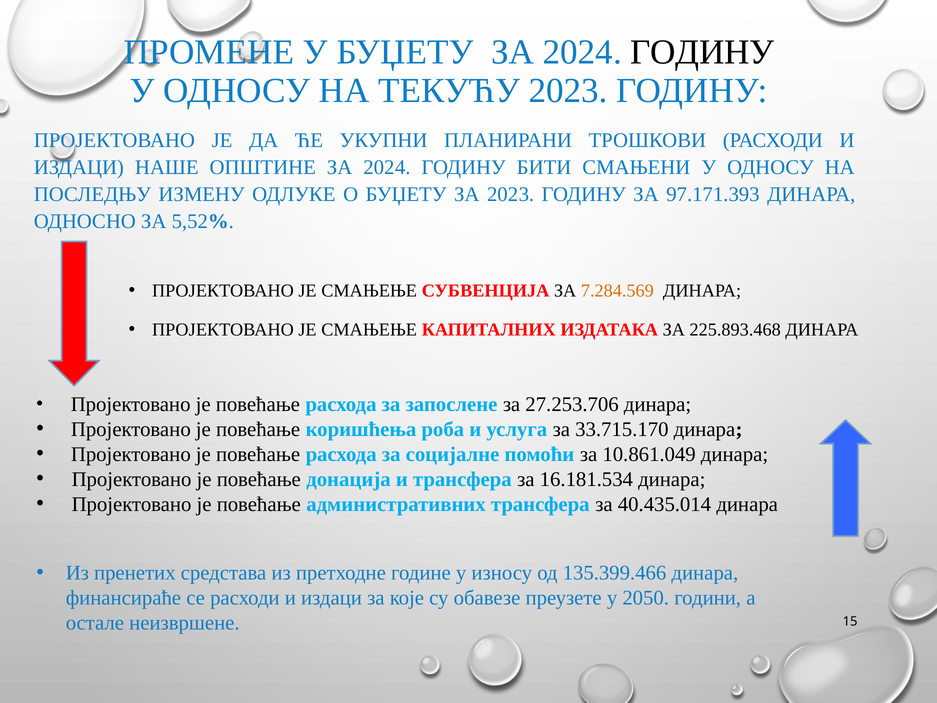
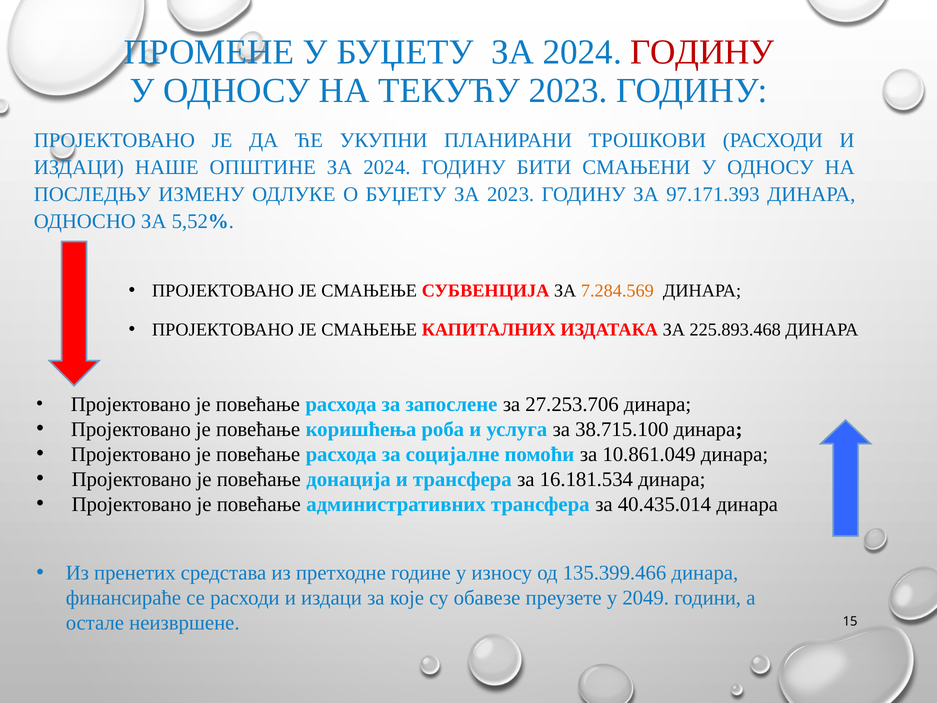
ГОДИНУ colour: black -> red (702, 52)
33.715.170: 33.715.170 -> 38.715.100 (622, 429)
2050: 2050 -> 2049 (646, 598)
